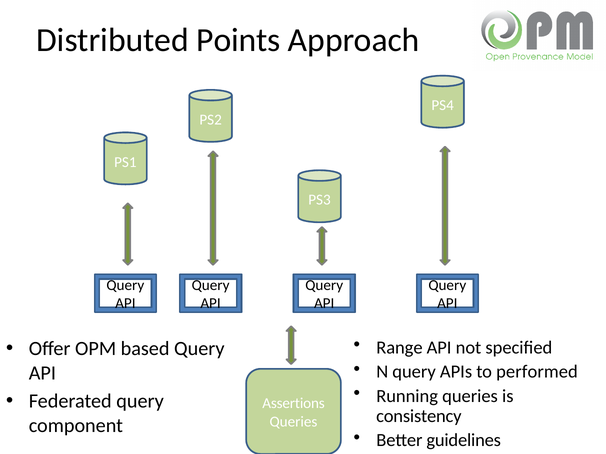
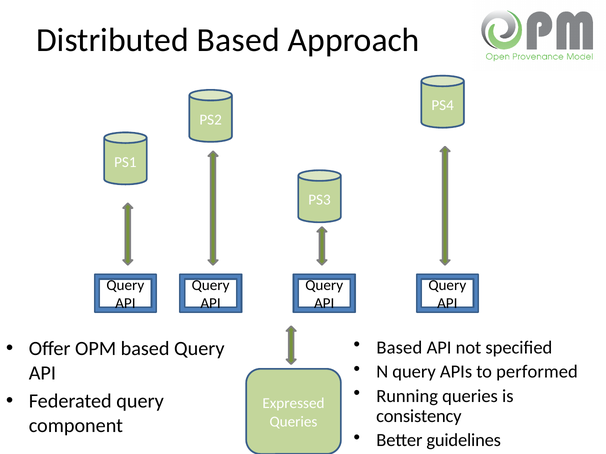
Distributed Points: Points -> Based (238, 40)
Range: Range -> Based (399, 348)
Assertions: Assertions -> Expressed (293, 404)
